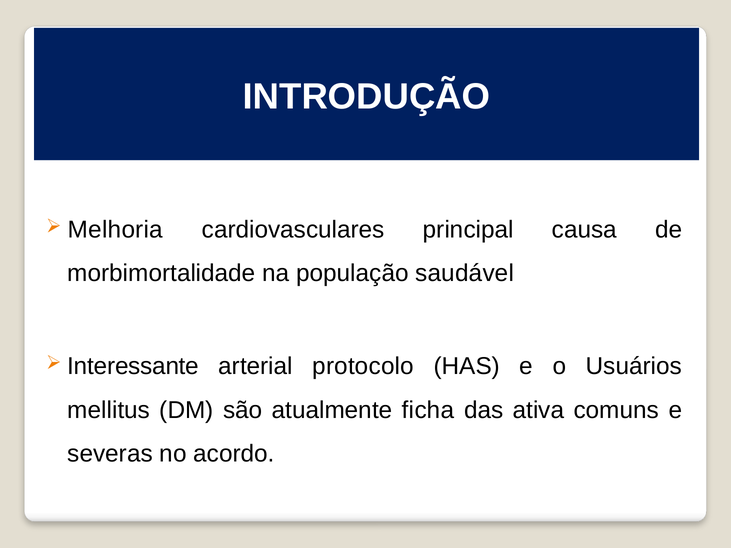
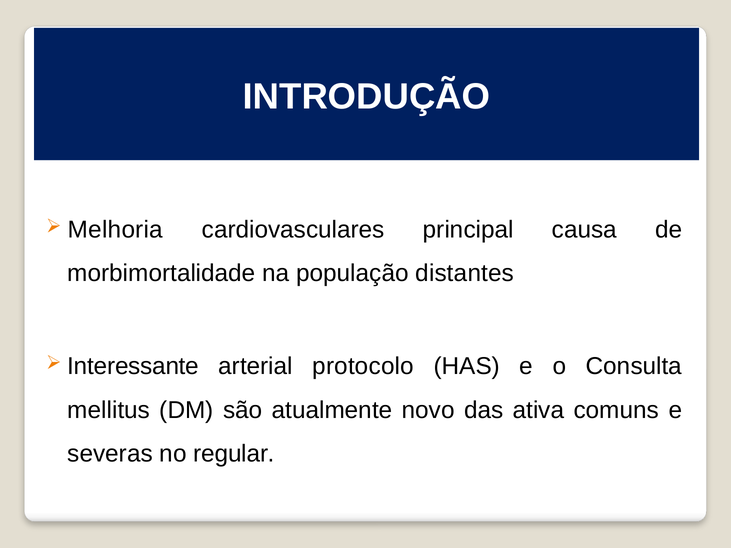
saudável: saudável -> distantes (465, 274)
Usuários: Usuários -> Consulta (634, 366)
ficha: ficha -> novo (428, 410)
acordo: acordo -> regular (234, 454)
